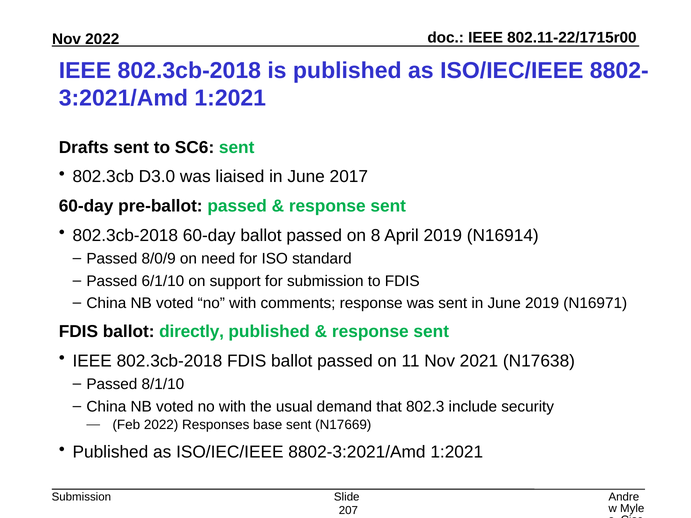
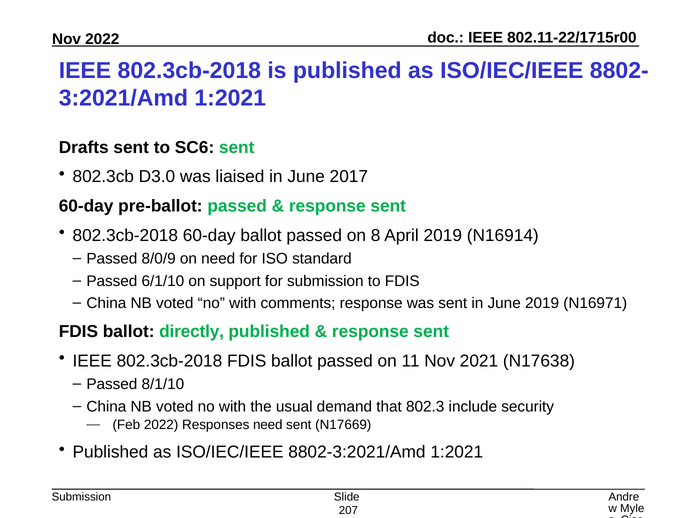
Responses base: base -> need (268, 425)
